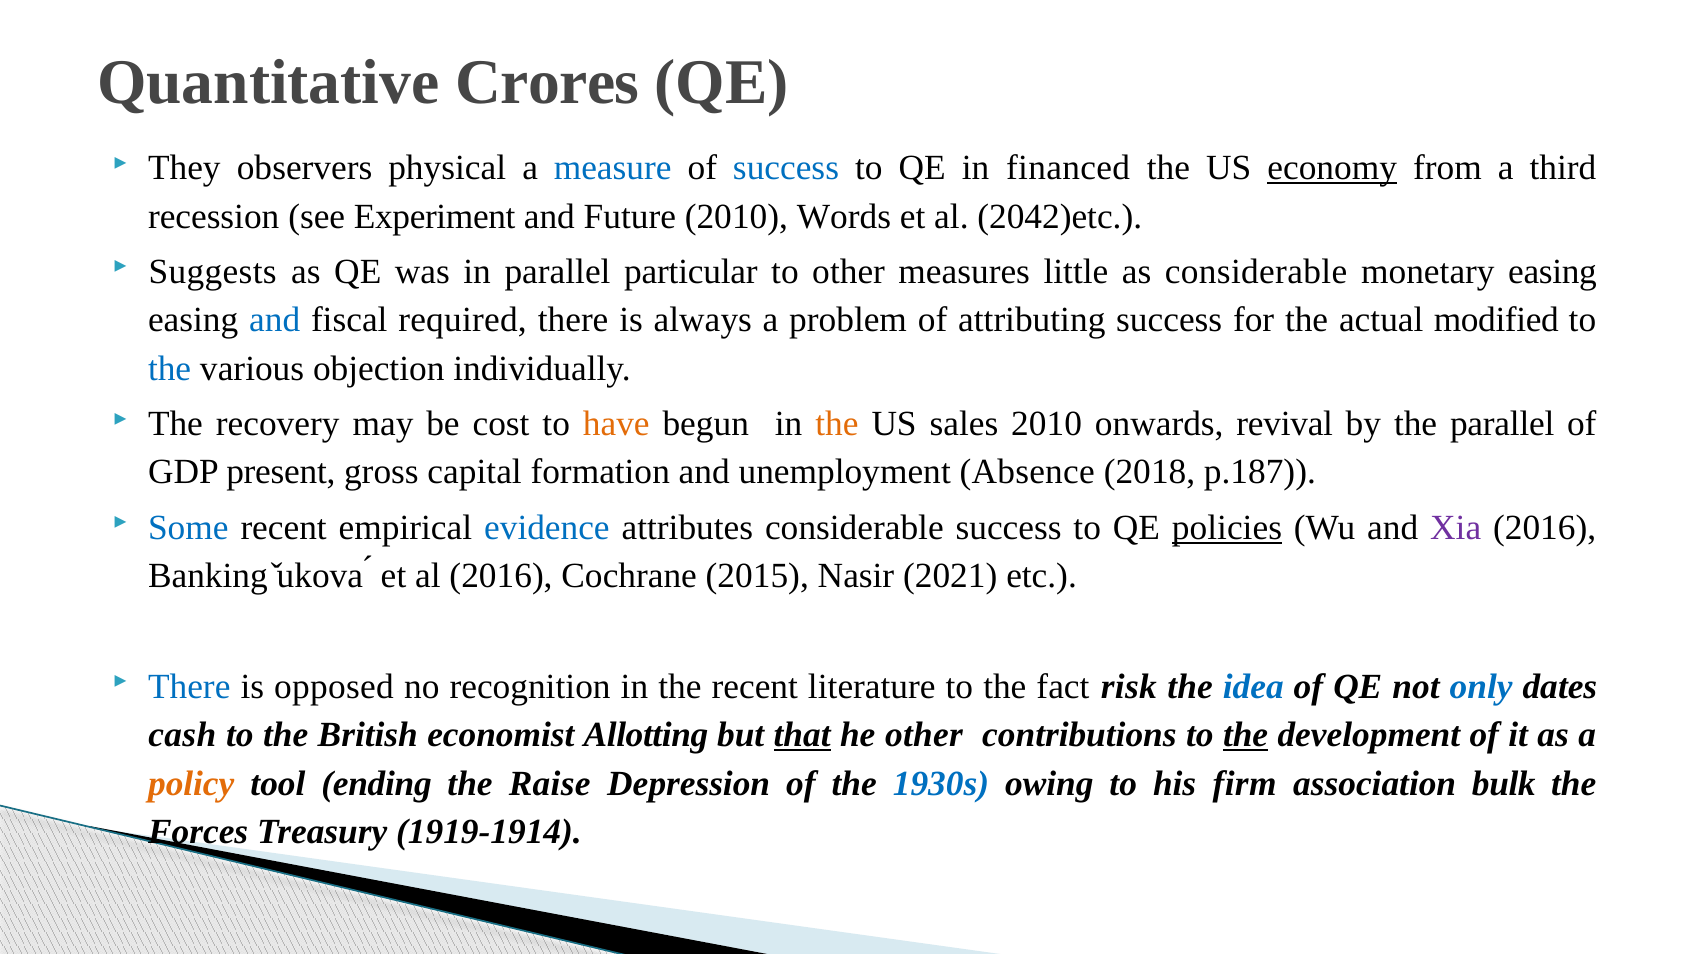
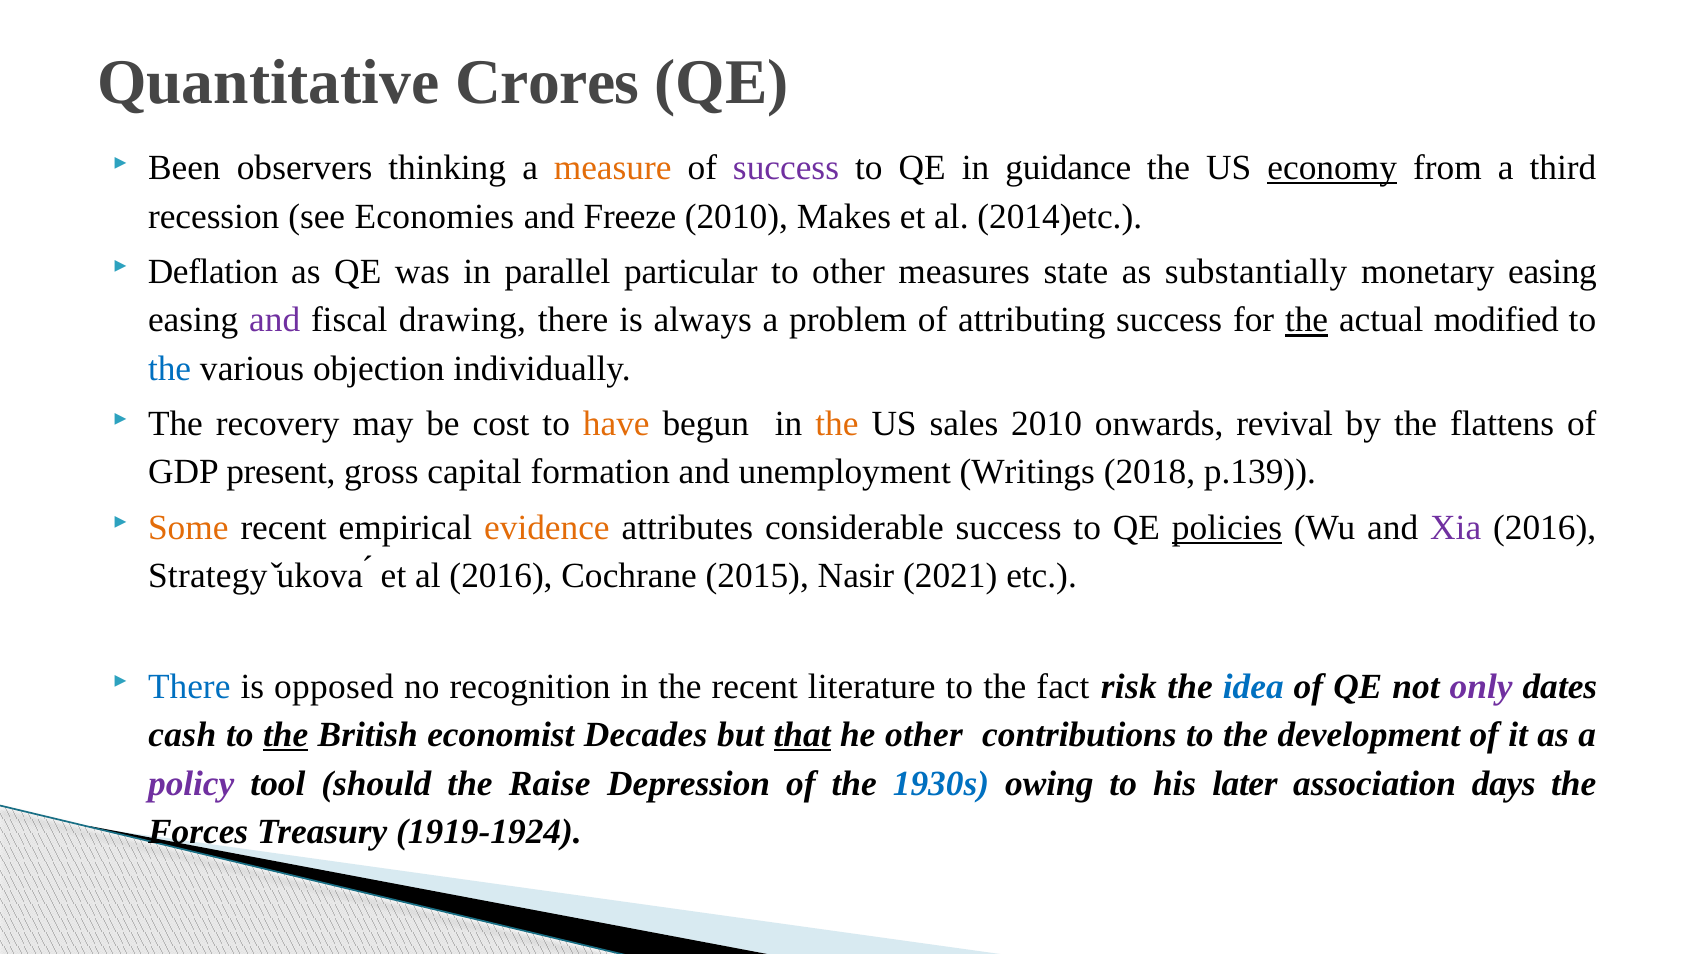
They: They -> Been (184, 168)
physical: physical -> thinking (447, 168)
measure colour: blue -> orange (613, 168)
success colour: blue -> purple (786, 168)
financed: financed -> guidance (1068, 168)
Experiment: Experiment -> Economies (434, 216)
Future: Future -> Freeze (630, 216)
Words: Words -> Makes (844, 216)
2042)etc: 2042)etc -> 2014)etc (1060, 216)
Suggests: Suggests -> Deflation (213, 272)
little: little -> state (1076, 272)
as considerable: considerable -> substantially (1256, 272)
and colour: blue -> purple (275, 320)
required: required -> drawing (462, 320)
the underline: none -> present (1307, 320)
the parallel: parallel -> flattens (1502, 424)
Absence: Absence -> Writings (1027, 472)
p.187: p.187 -> p.139 (1260, 472)
Some colour: blue -> orange (188, 527)
evidence colour: blue -> orange (547, 527)
Banking: Banking -> Strategy (208, 576)
only colour: blue -> purple (1481, 686)
the underline: none -> present (286, 735)
Allotting: Allotting -> Decades (646, 735)
the underline: present -> none (1246, 735)
policy colour: orange -> purple (191, 783)
ending: ending -> should (376, 783)
firm: firm -> later (1245, 783)
bulk: bulk -> days (1504, 783)
1919-1914: 1919-1914 -> 1919-1924 (489, 831)
